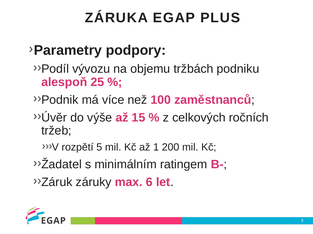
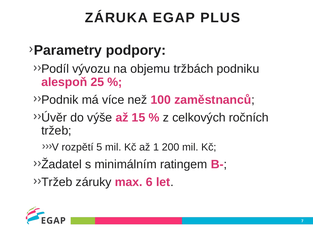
Záruk: Záruk -> Tržeb (57, 183)
